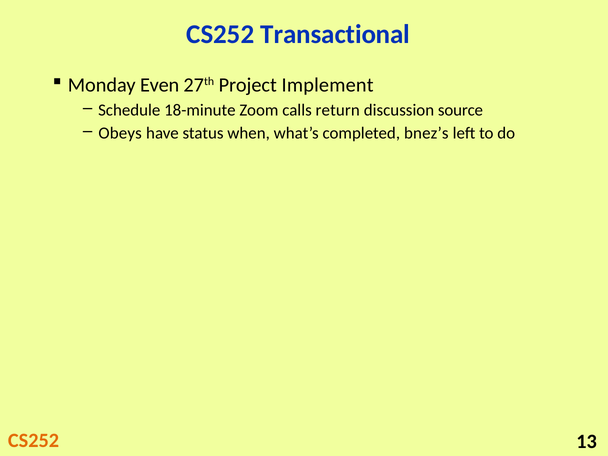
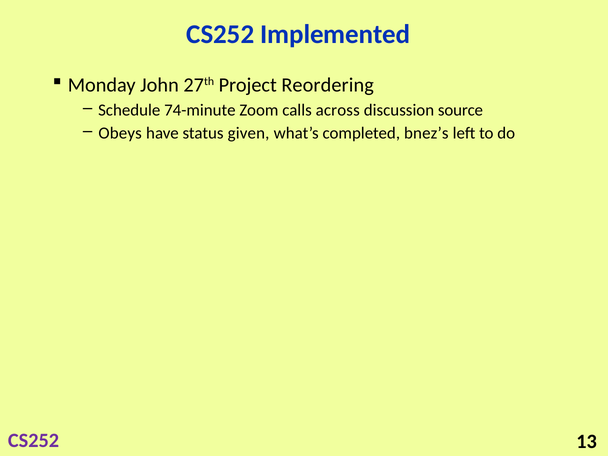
Transactional: Transactional -> Implemented (335, 34)
Even: Even -> John (159, 85)
Implement: Implement -> Reordering (328, 85)
18-minute: 18-minute -> 74-minute (200, 110)
return: return -> across (338, 110)
when: when -> given (249, 133)
CS252 colour: orange -> purple (34, 440)
